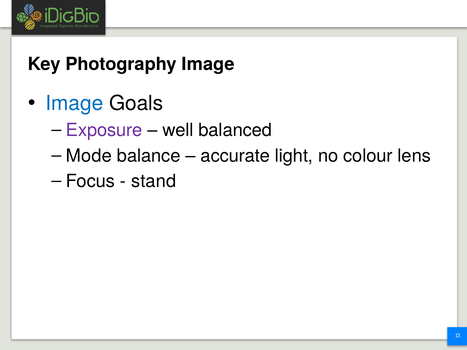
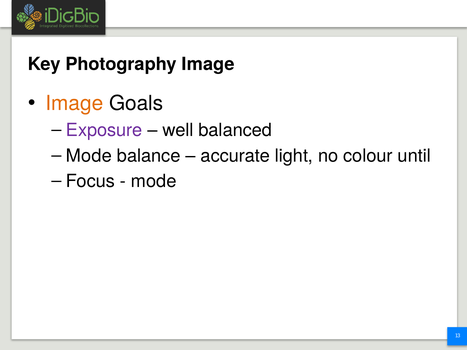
Image colour: blue -> orange (74, 104)
lens: lens -> until (414, 156)
stand: stand -> mode (154, 181)
